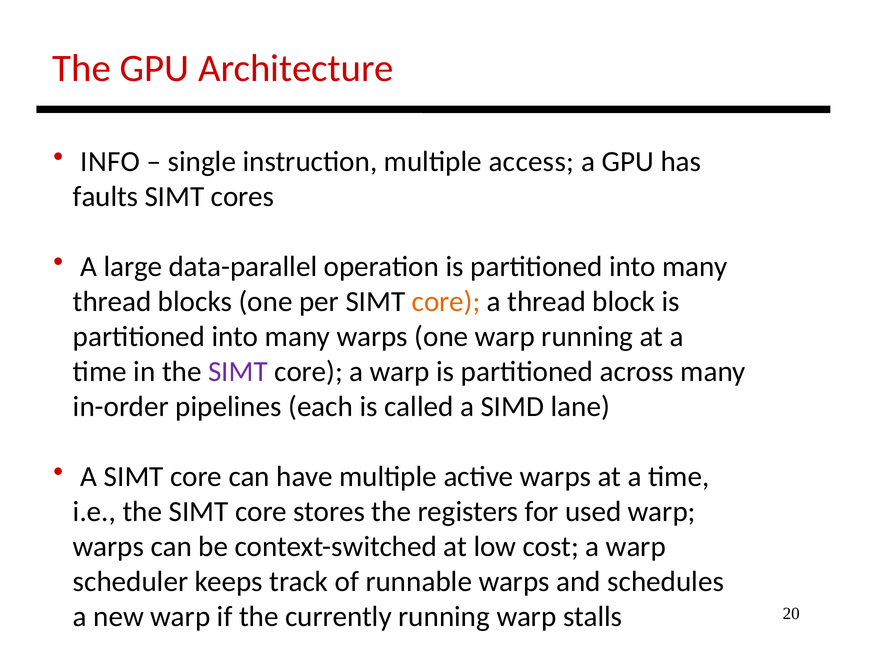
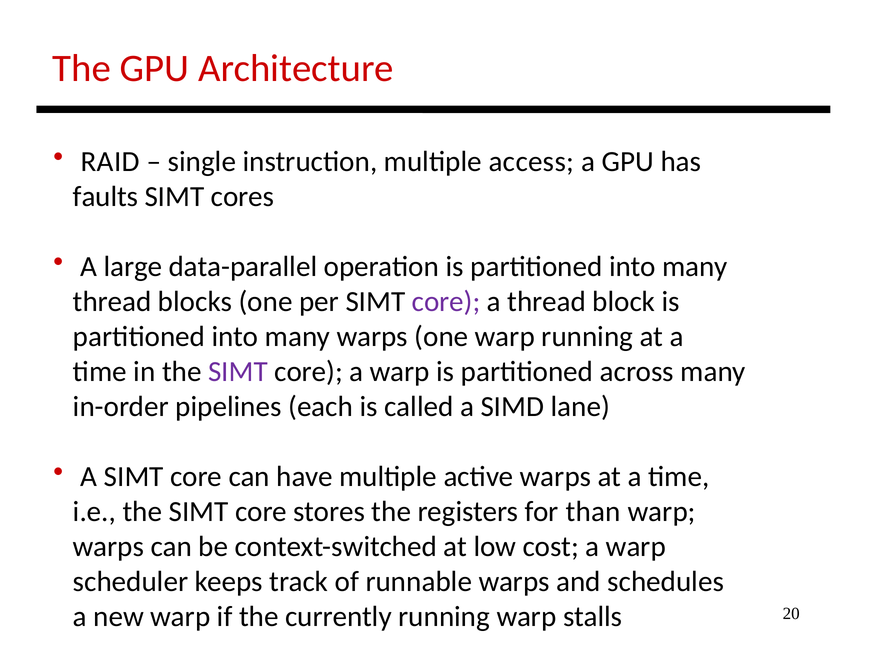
INFO: INFO -> RAID (110, 162)
core colour: orange -> purple (446, 302)
used: used -> than (593, 511)
